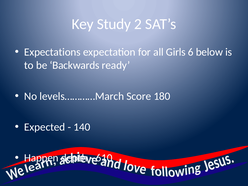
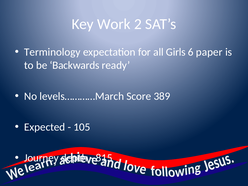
Study: Study -> Work (114, 24)
Expectations: Expectations -> Terminology (52, 52)
below: below -> paper (209, 52)
180: 180 -> 389 (162, 96)
140: 140 -> 105 (82, 127)
Happen: Happen -> Journey (41, 158)
610: 610 -> 815 (104, 158)
